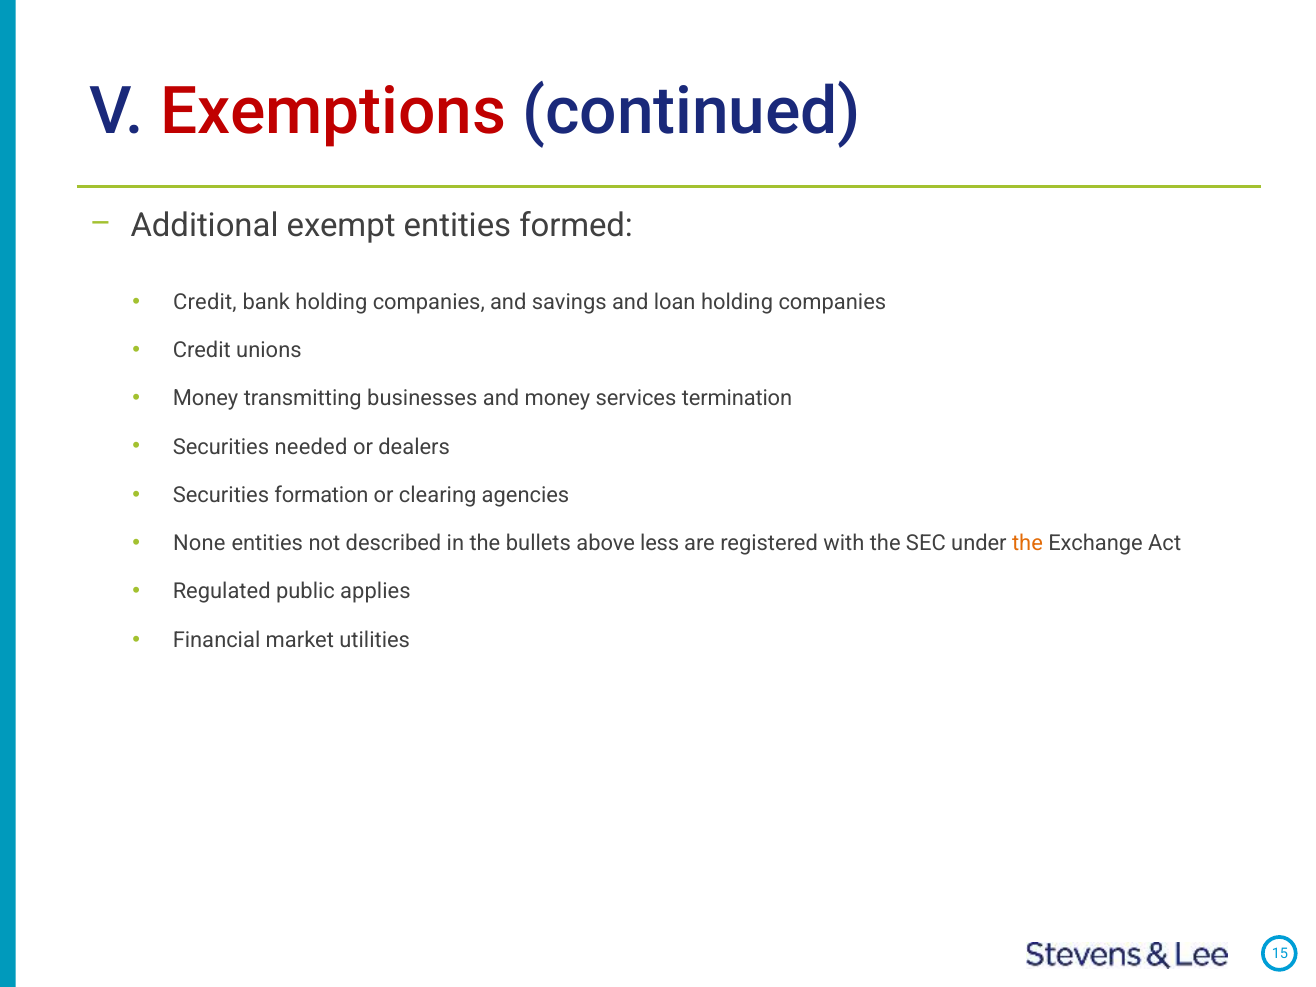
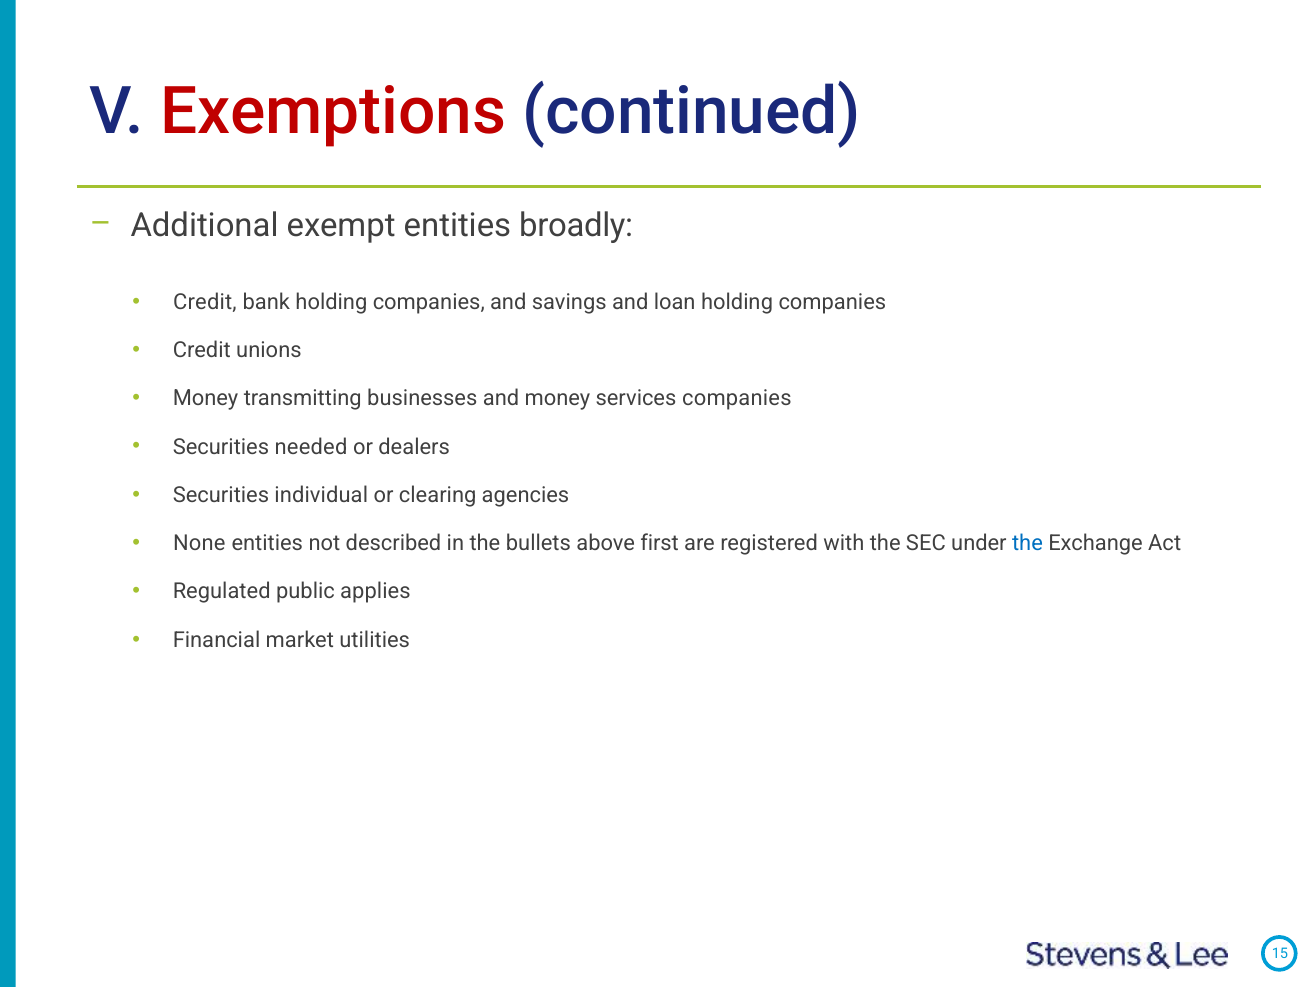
formed: formed -> broadly (576, 226)
services termination: termination -> companies (737, 399)
formation: formation -> individual (321, 495)
less: less -> first (660, 543)
the colour: orange -> blue (1027, 543)
